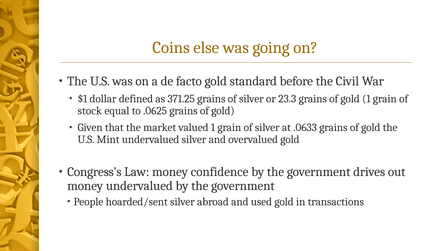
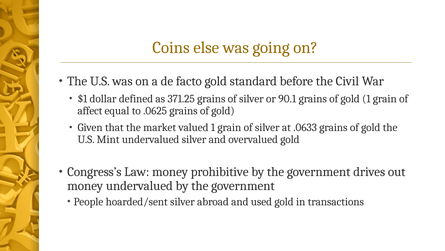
23.3: 23.3 -> 90.1 (287, 99)
stock: stock -> affect (90, 111)
confidence: confidence -> prohibitive (220, 172)
